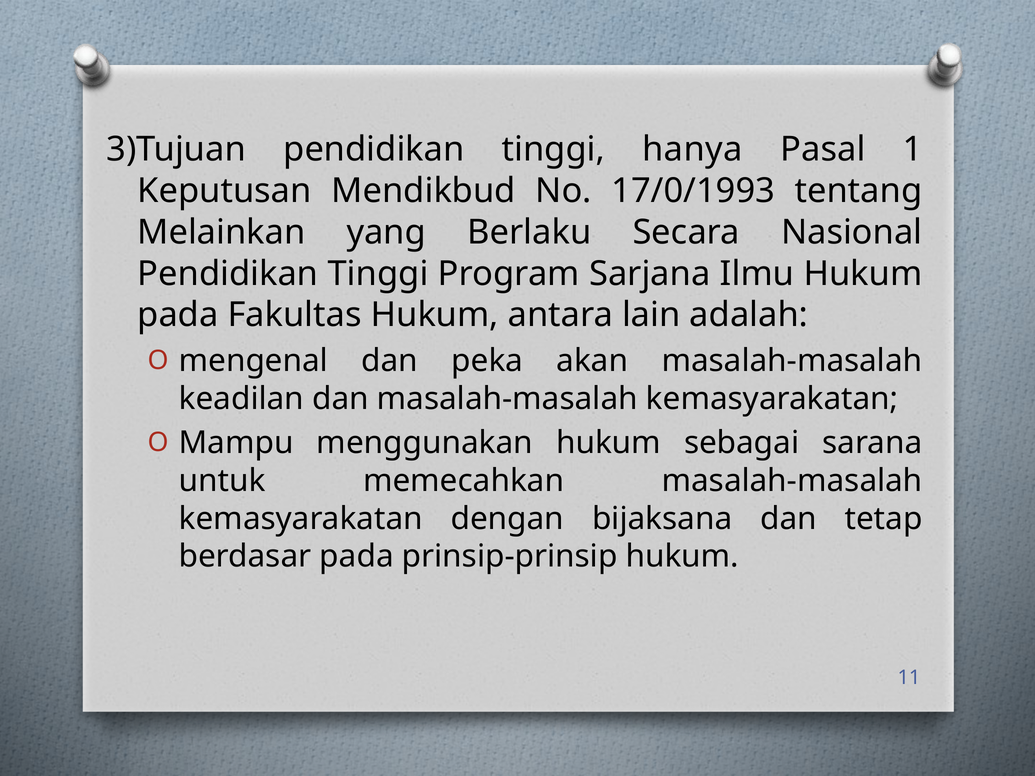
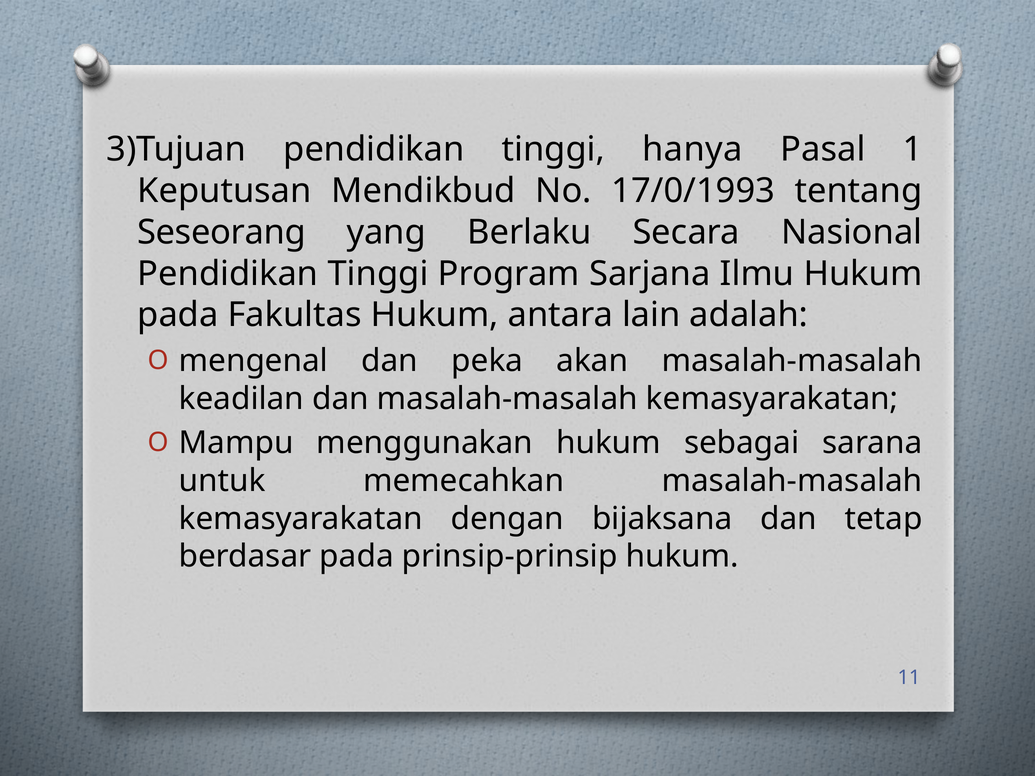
Melainkan: Melainkan -> Seseorang (222, 232)
